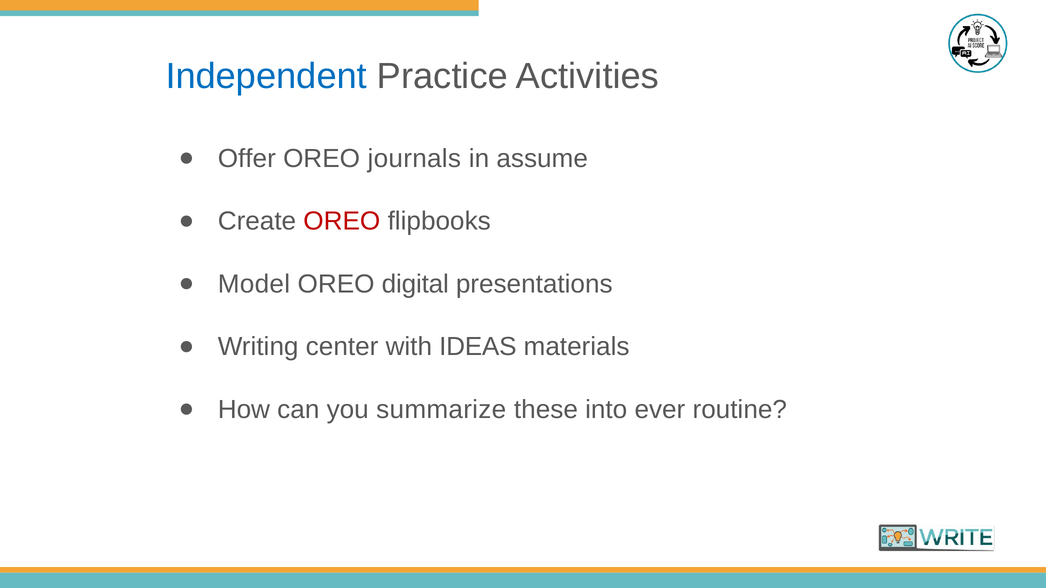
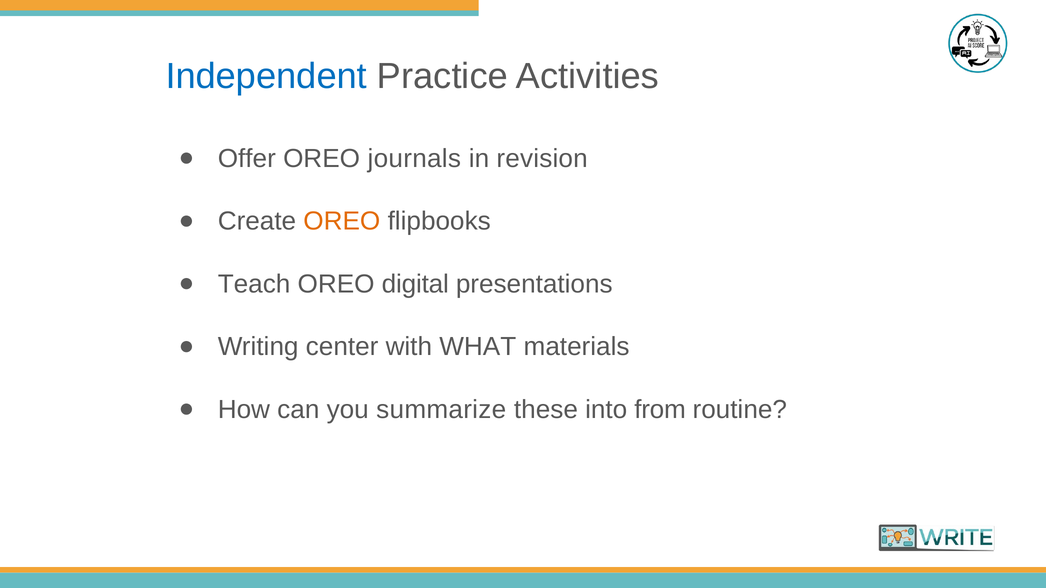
assume: assume -> revision (542, 159)
OREO colour: red -> orange (342, 221)
Model: Model -> Teach (254, 284)
IDEAS: IDEAS -> WHAT (478, 347)
ever: ever -> from (660, 410)
